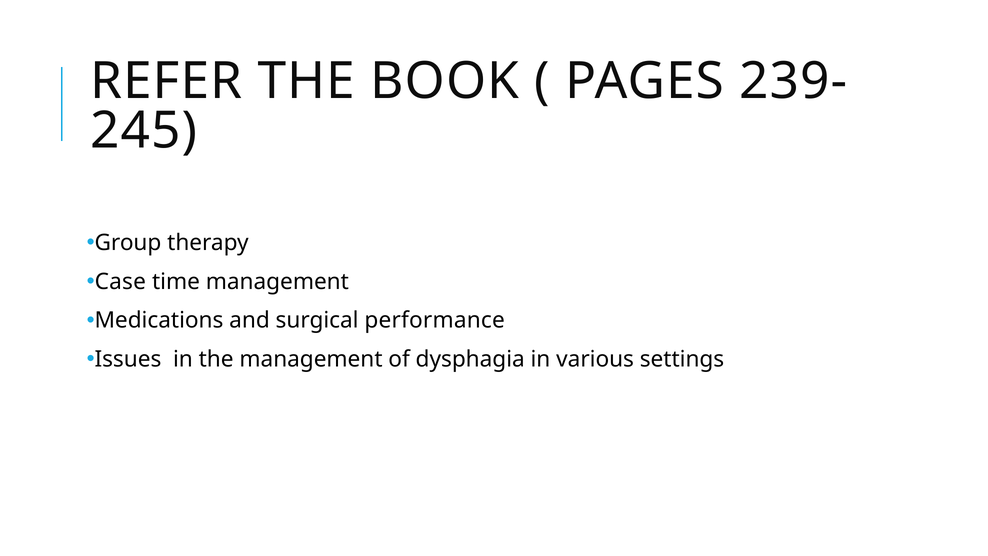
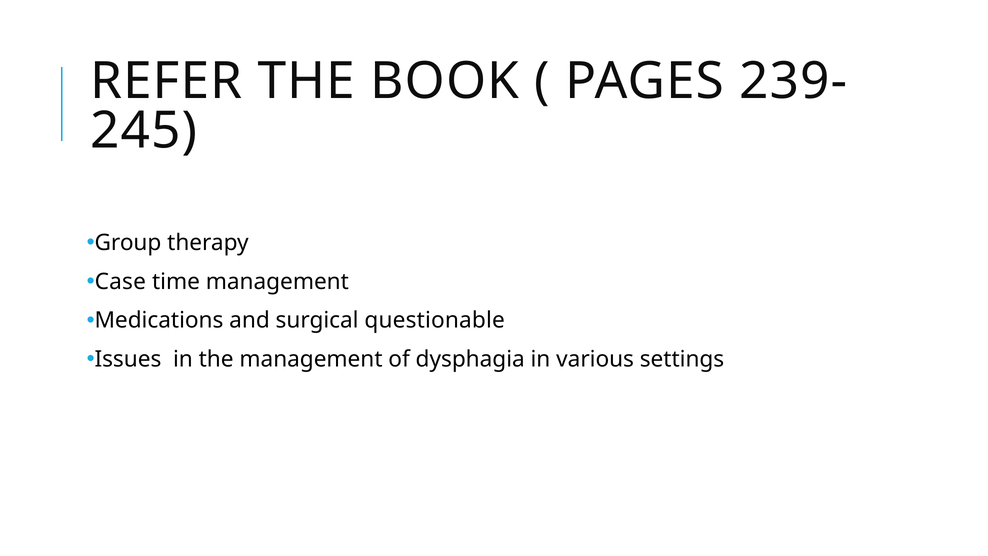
performance: performance -> questionable (435, 320)
